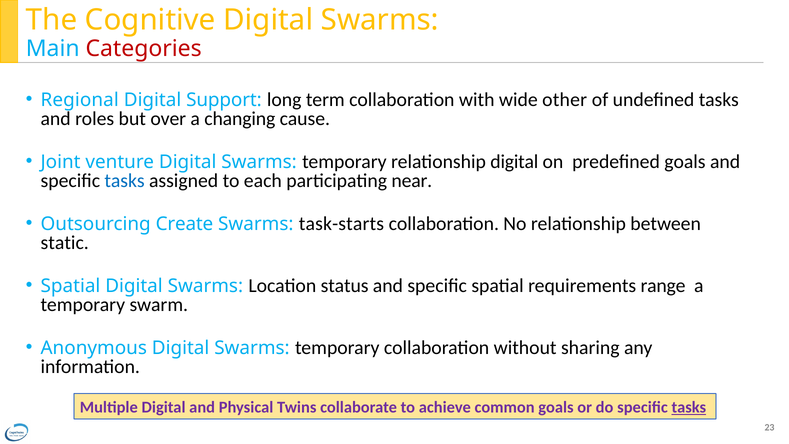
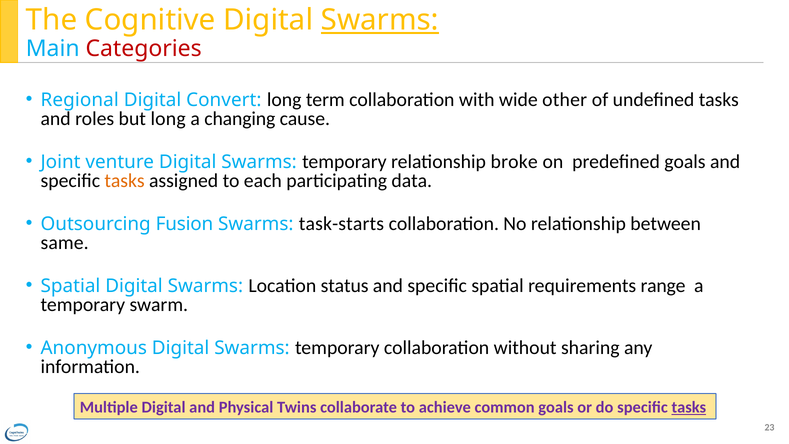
Swarms underline: none -> present (380, 20)
Support: Support -> Convert (224, 100)
but over: over -> long (168, 119)
relationship digital: digital -> broke (514, 162)
tasks colour: blue -> orange (125, 181)
near: near -> data (412, 181)
Create: Create -> Fusion (184, 224)
static: static -> same (65, 243)
